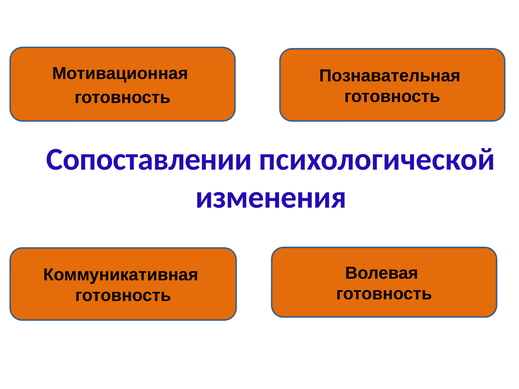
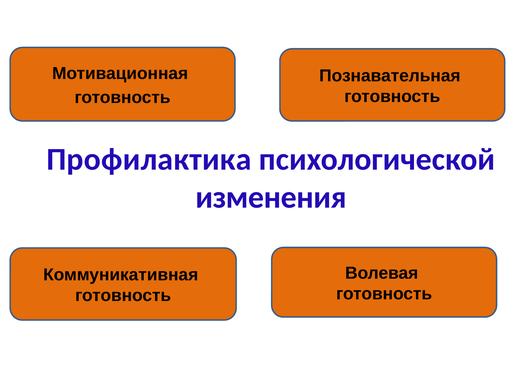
Сопоставлении: Сопоставлении -> Профилактика (149, 159)
